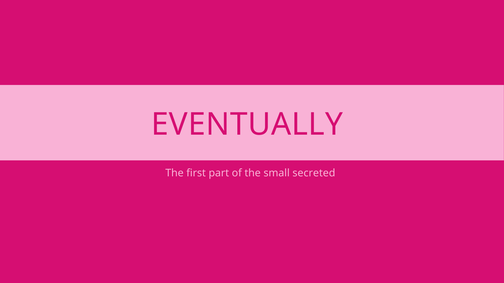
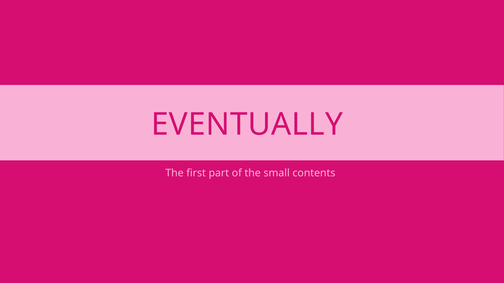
secreted: secreted -> contents (314, 173)
